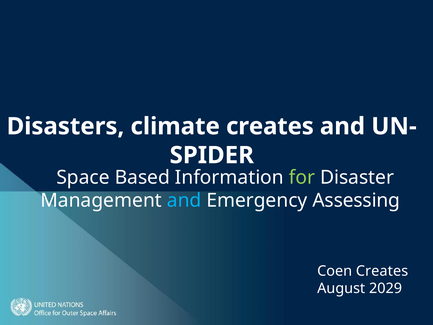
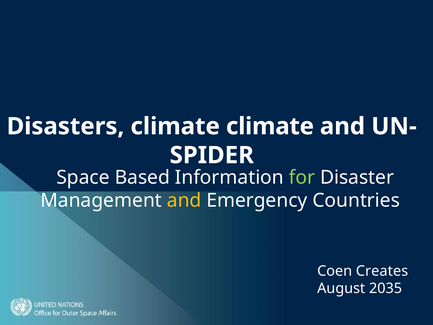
climate creates: creates -> climate (270, 126)
and colour: light blue -> yellow (184, 200)
Assessing: Assessing -> Countries (356, 200)
2029: 2029 -> 2035 (386, 288)
